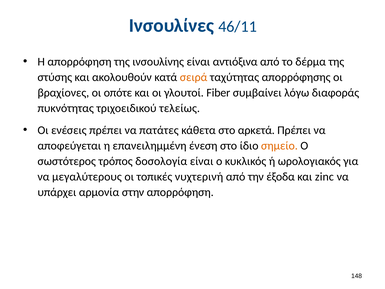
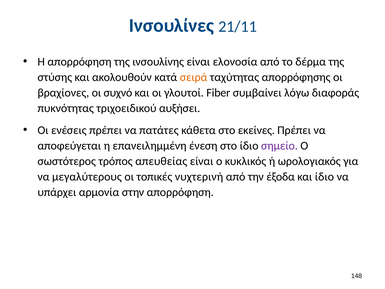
46/11: 46/11 -> 21/11 (238, 26)
αντιόξινα: αντιόξινα -> ελονοσία (235, 62)
οπότε: οπότε -> συχνό (118, 93)
τελείως: τελείως -> αυξήσει (180, 108)
αρκετά: αρκετά -> εκείνες (256, 130)
σημείο colour: orange -> purple (279, 146)
δοσολογία: δοσολογία -> απευθείας (161, 161)
και zinc: zinc -> ίδιο (324, 177)
